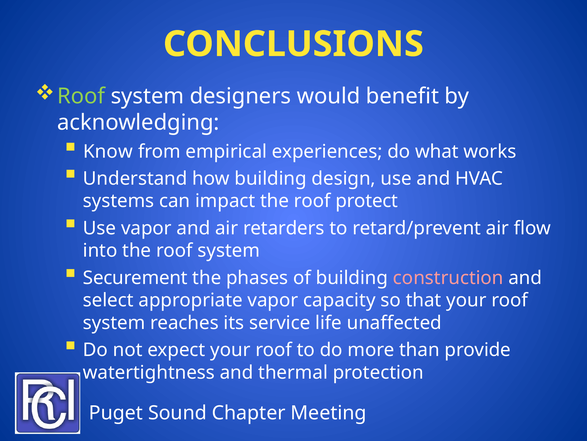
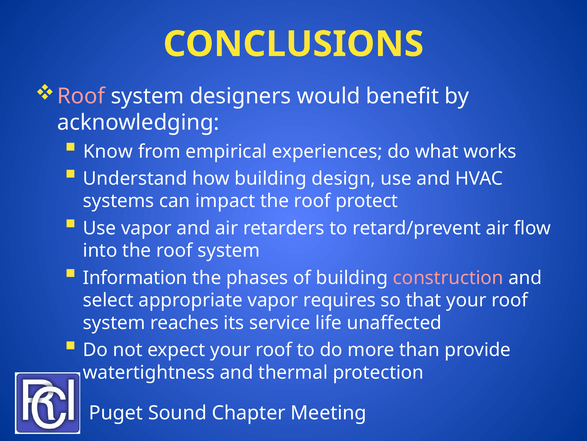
Roof colour: light green -> pink (81, 96)
Securement: Securement -> Information (135, 277)
capacity: capacity -> requires (339, 300)
